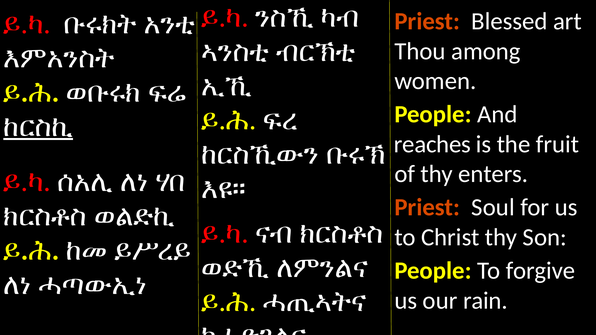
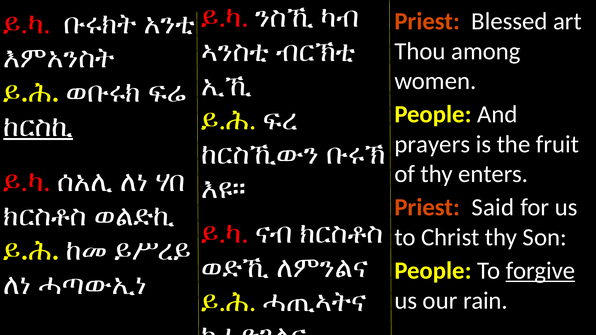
reaches: reaches -> prayers (432, 144)
Soul: Soul -> Said (493, 208)
forgive underline: none -> present (540, 271)
